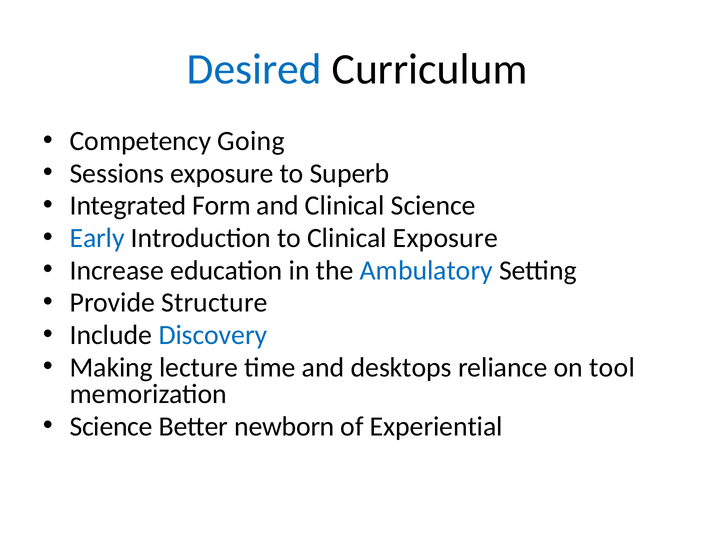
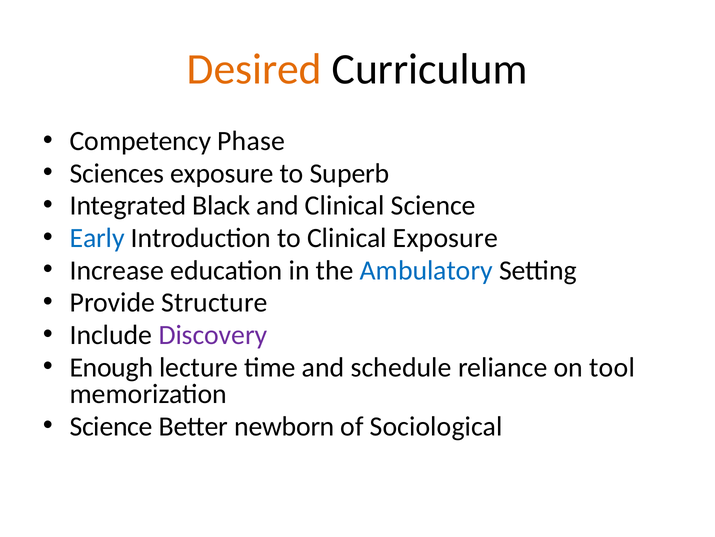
Desired colour: blue -> orange (254, 69)
Going: Going -> Phase (251, 141)
Sessions: Sessions -> Sciences (117, 173)
Form: Form -> Black (221, 205)
Discovery colour: blue -> purple (213, 335)
Making: Making -> Enough (111, 367)
desktops: desktops -> schedule (401, 367)
Experiential: Experiential -> Sociological (436, 426)
